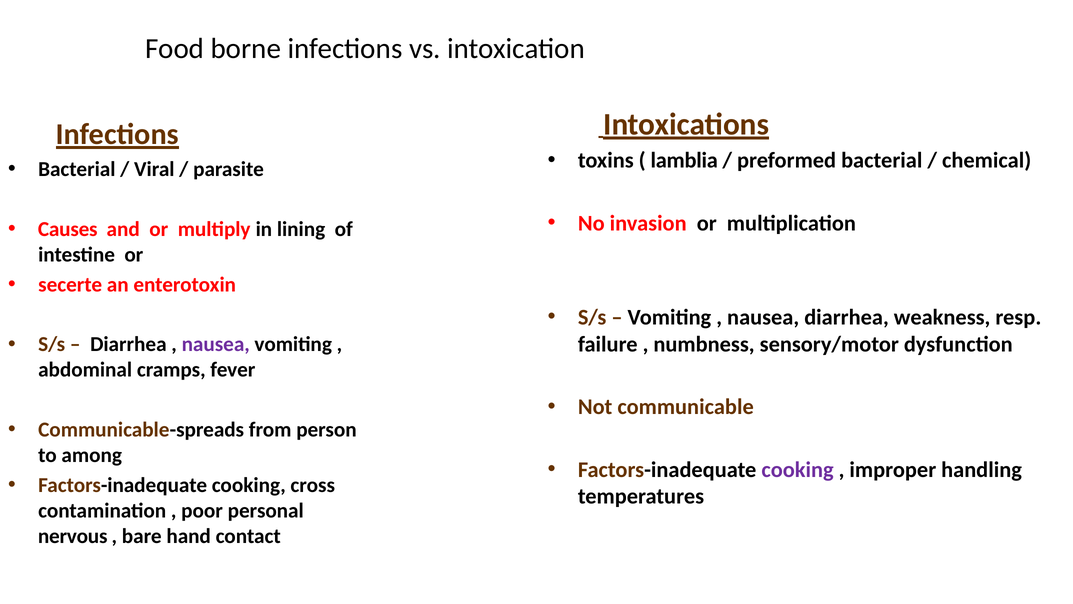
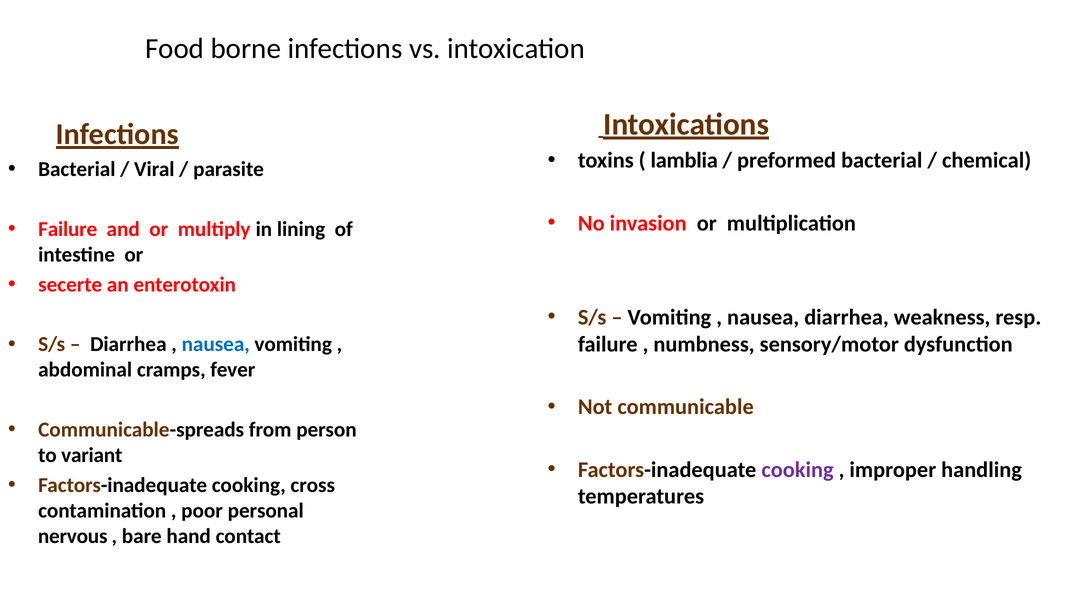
Causes: Causes -> Failure (68, 229)
nausea colour: purple -> blue (216, 344)
among: among -> variant (92, 455)
